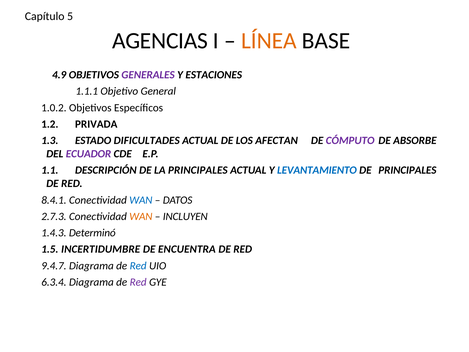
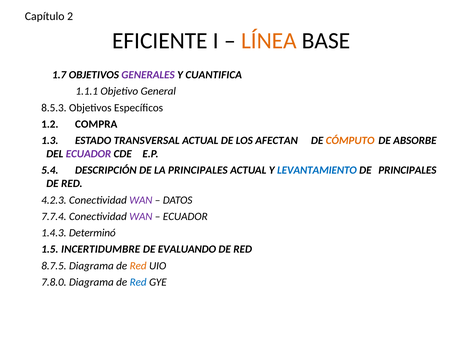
5: 5 -> 2 (70, 16)
AGENCIAS: AGENCIAS -> EFICIENTE (160, 41)
4.9: 4.9 -> 1.7 (59, 75)
ESTACIONES: ESTACIONES -> CUANTIFICA (214, 75)
1.0.2: 1.0.2 -> 8.5.3 (54, 108)
PRIVADA: PRIVADA -> COMPRA (96, 124)
DIFICULTADES: DIFICULTADES -> TRANSVERSAL (147, 140)
CÓMPUTO colour: purple -> orange (350, 140)
1.1: 1.1 -> 5.4 (50, 170)
8.4.1: 8.4.1 -> 4.2.3 (54, 200)
WAN colour: blue -> purple (141, 200)
2.7.3: 2.7.3 -> 7.7.4 (54, 216)
WAN colour: orange -> purple (141, 216)
INCLUYEN: INCLUYEN -> ECUADOR (185, 216)
ENCUENTRA: ENCUENTRA -> EVALUANDO (187, 249)
9.4.7: 9.4.7 -> 8.7.5 (54, 266)
Red colour: blue -> orange (138, 266)
6.3.4: 6.3.4 -> 7.8.0 (54, 282)
Red colour: purple -> blue (138, 282)
